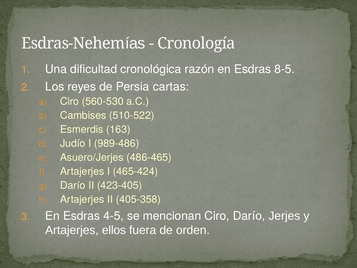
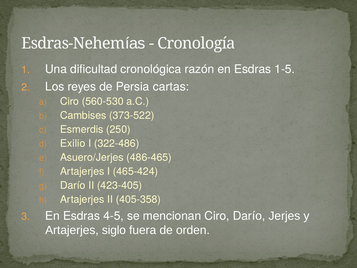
8-5: 8-5 -> 1-5 (285, 69)
510-522: 510-522 -> 373-522 (132, 115)
163: 163 -> 250 (118, 129)
Judío: Judío -> Exilio (73, 143)
989-486: 989-486 -> 322-486 (117, 143)
ellos: ellos -> siglo (114, 230)
